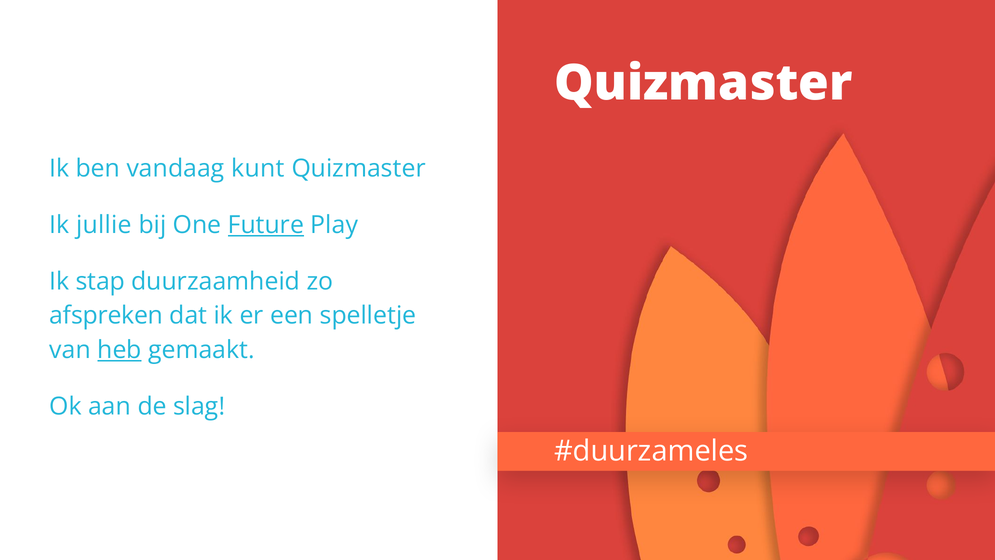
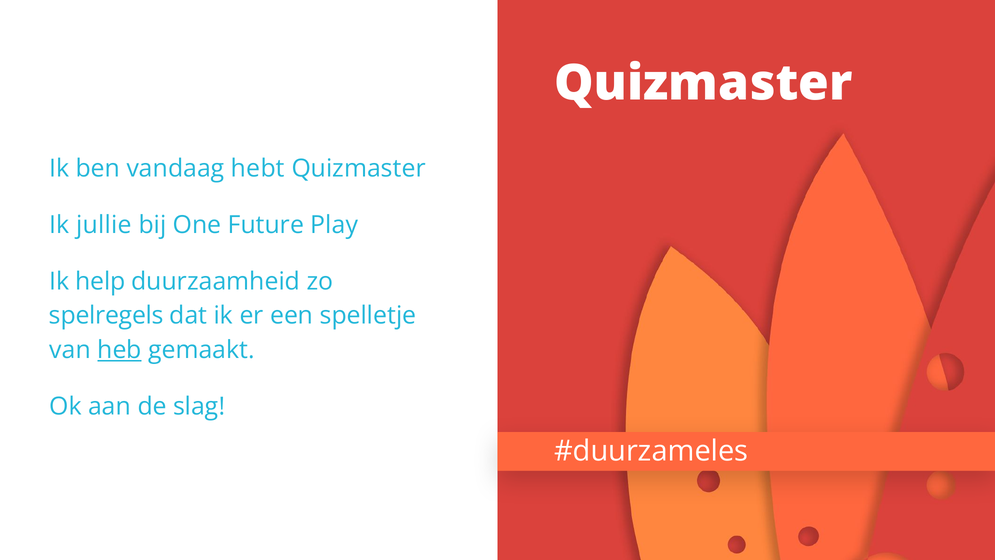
kunt: kunt -> hebt (258, 168)
Future underline: present -> none (266, 225)
stap: stap -> help (100, 281)
afspreken: afspreken -> spelregels (106, 315)
